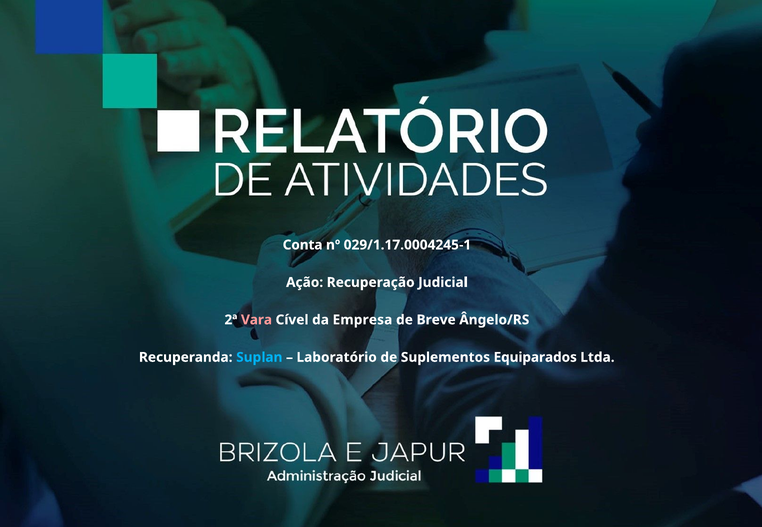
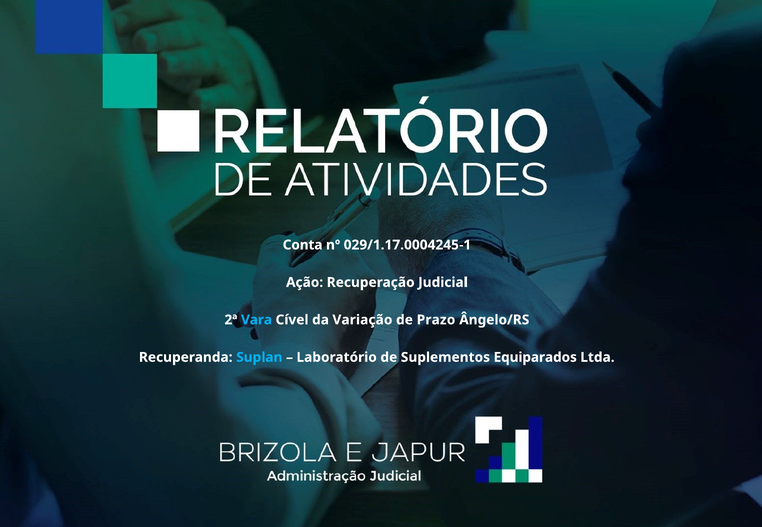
Vara colour: pink -> light blue (257, 320)
Empresa: Empresa -> Variação (362, 320)
Breve: Breve -> Prazo (436, 320)
